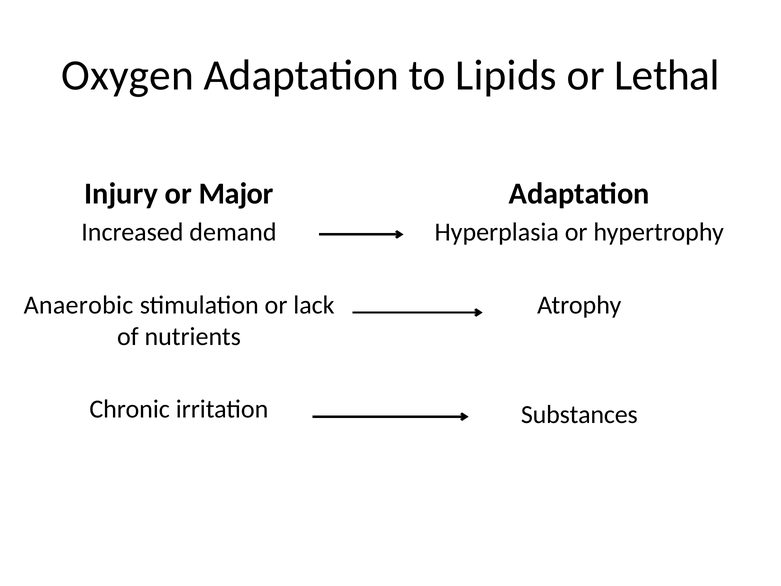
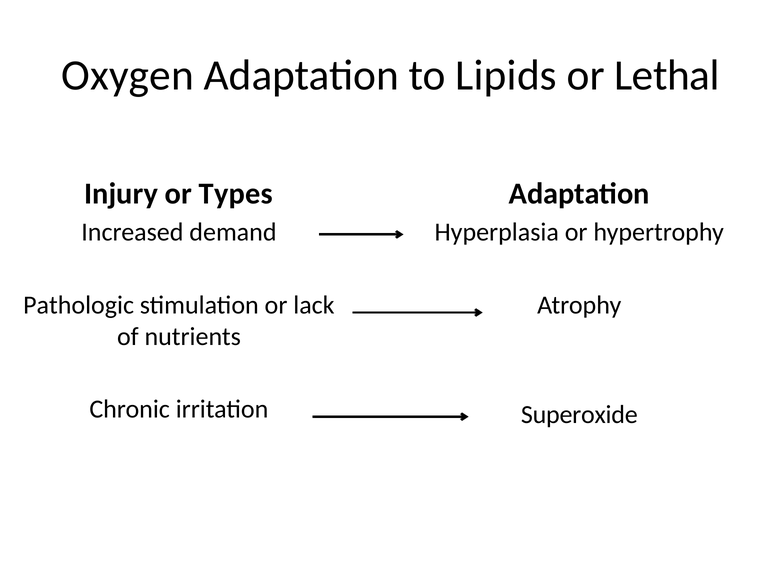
Major: Major -> Types (236, 193)
Anaerobic: Anaerobic -> Pathologic (79, 305)
Substances: Substances -> Superoxide (579, 414)
